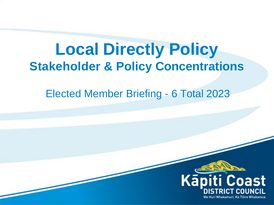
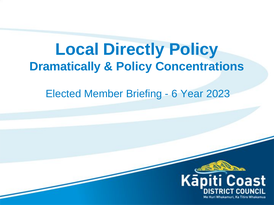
Stakeholder: Stakeholder -> Dramatically (65, 67)
Total: Total -> Year (192, 94)
